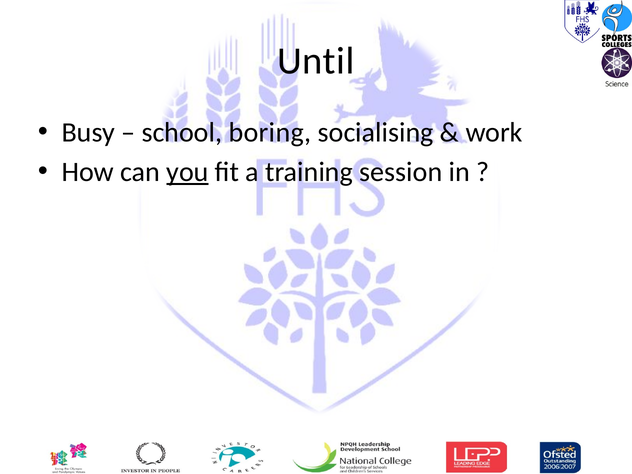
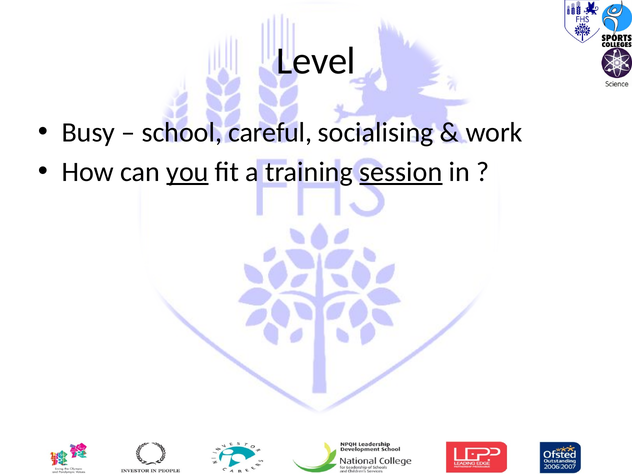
Until: Until -> Level (316, 61)
boring: boring -> careful (270, 133)
session underline: none -> present (401, 172)
